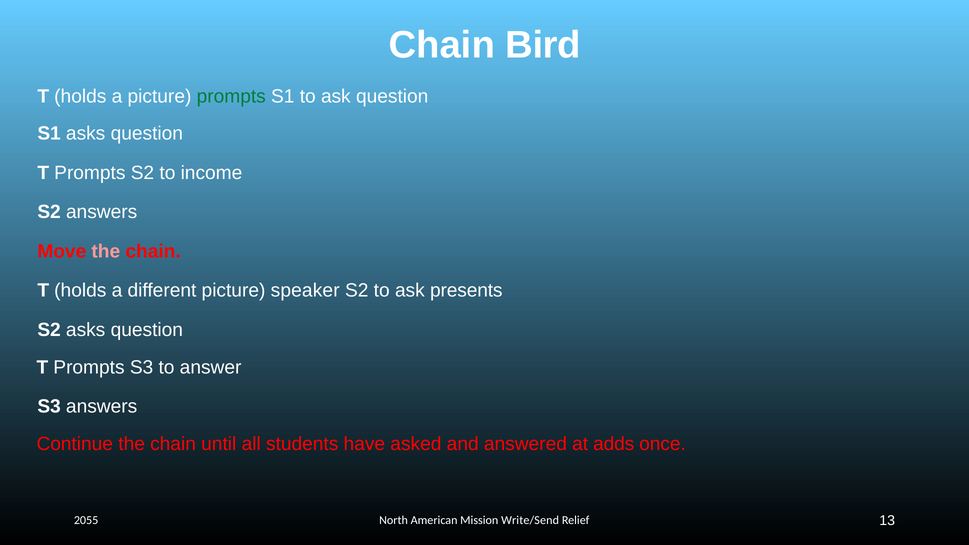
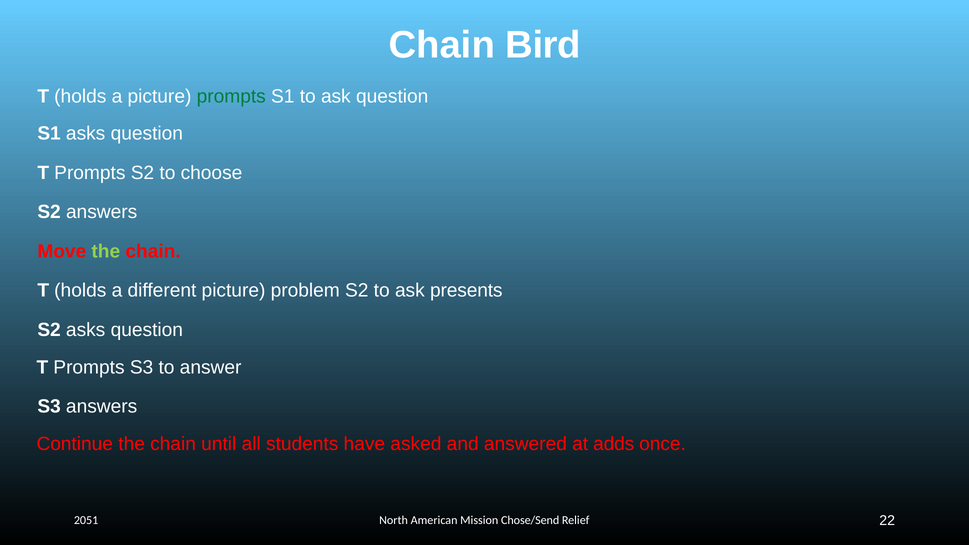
income: income -> choose (211, 173)
the colour: pink -> light green (106, 251)
speaker: speaker -> problem (305, 291)
2055: 2055 -> 2051 (86, 521)
Write/Send: Write/Send -> Chose/Send (530, 521)
13: 13 -> 22 (887, 521)
